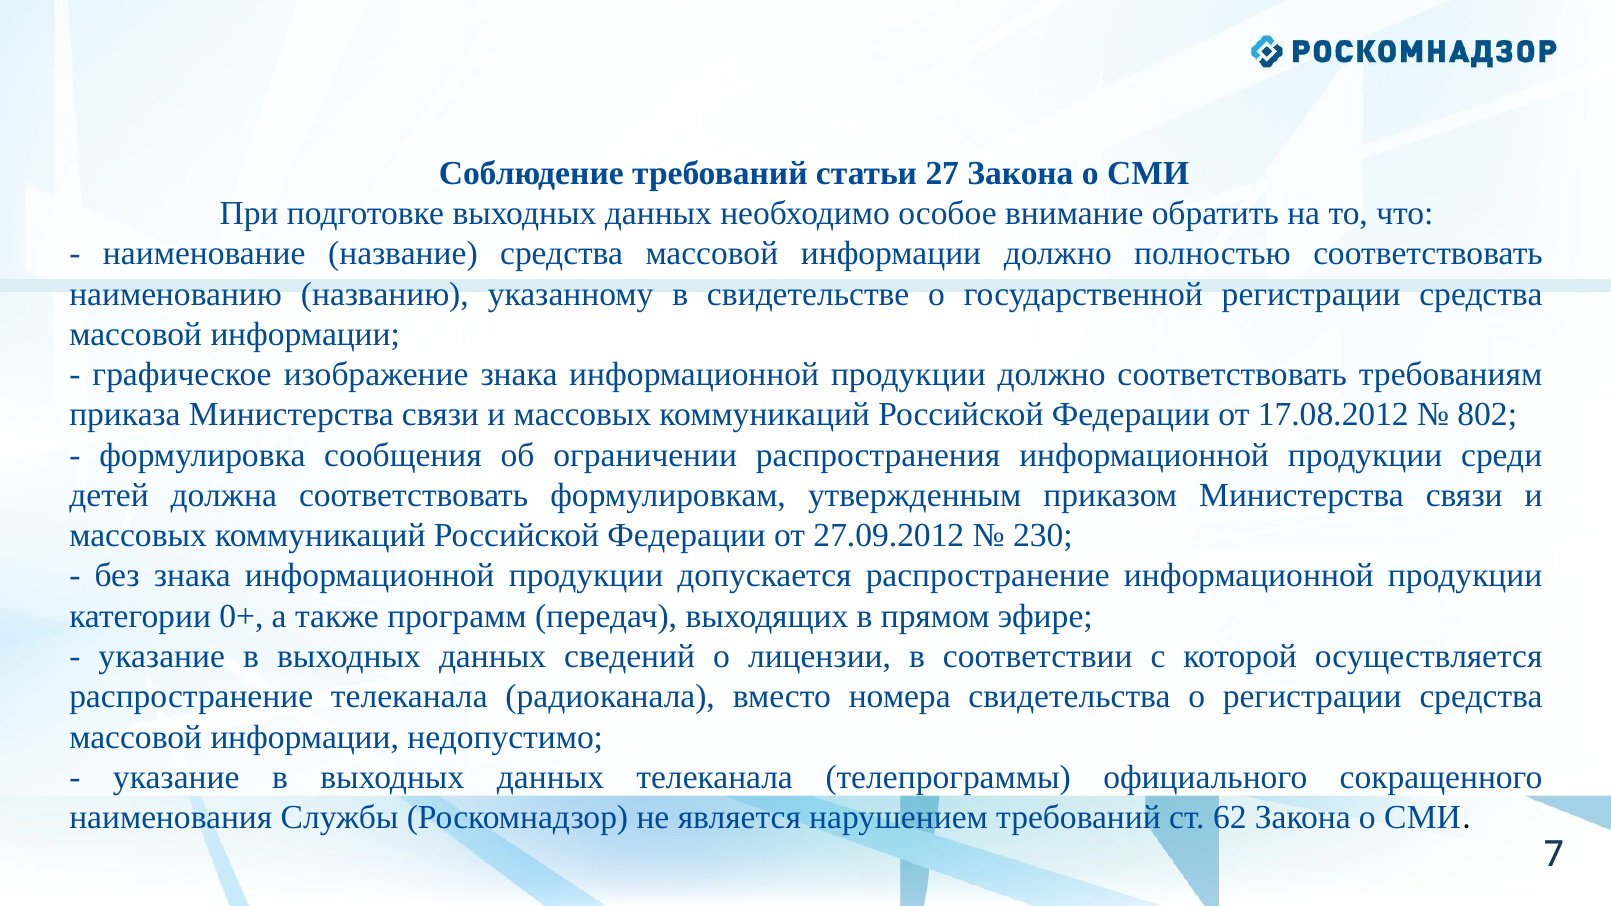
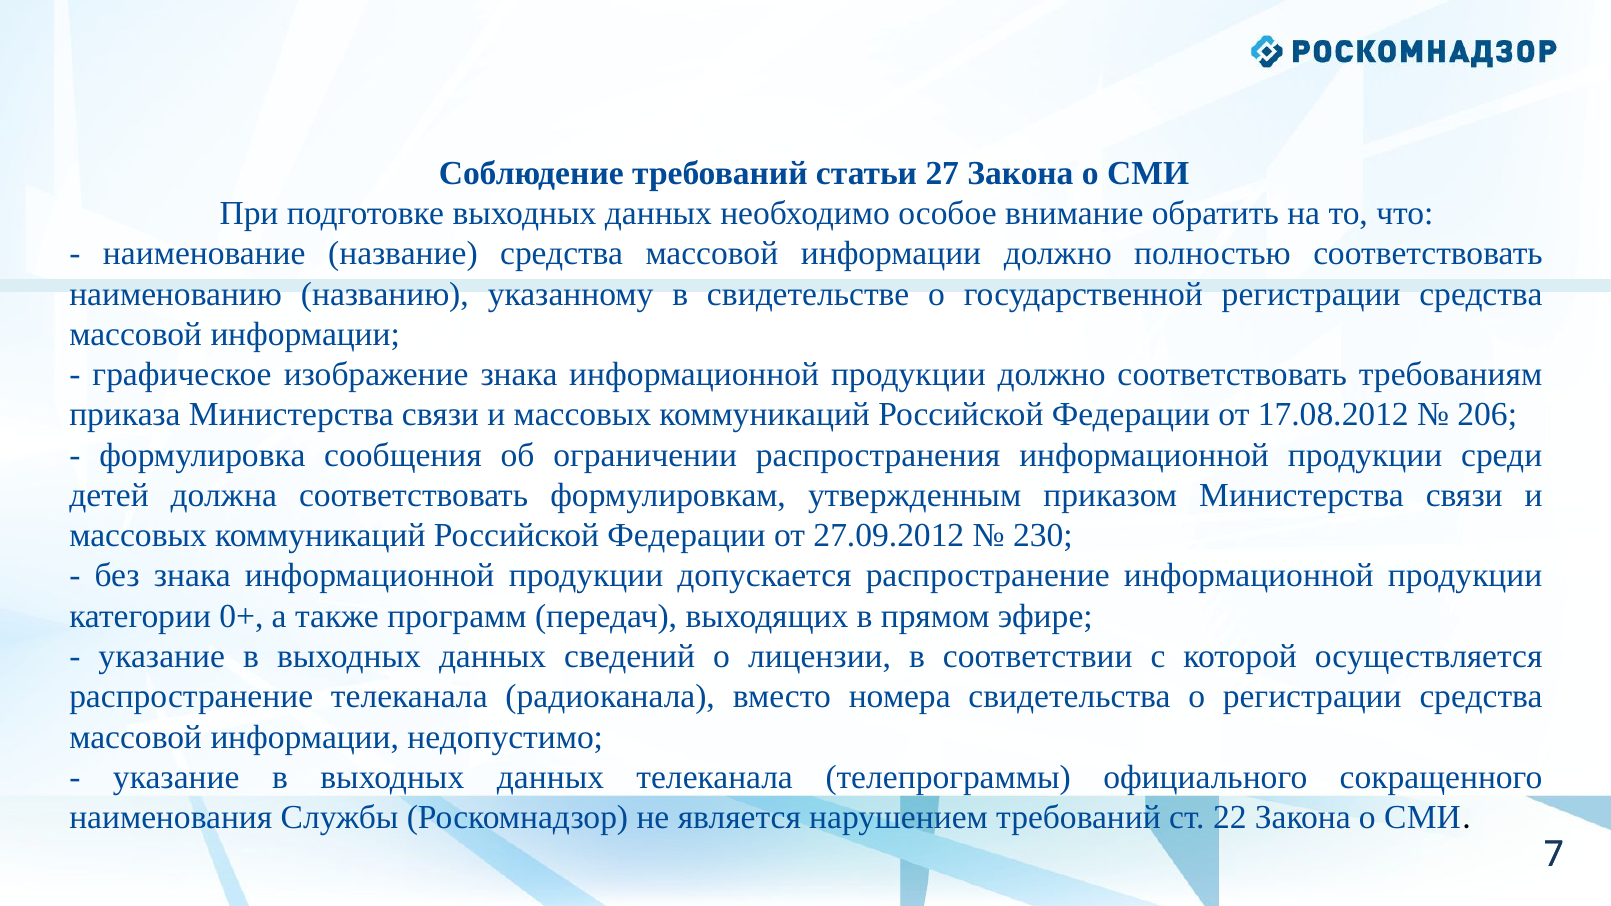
802: 802 -> 206 (1487, 415)
62: 62 -> 22 (1230, 818)
